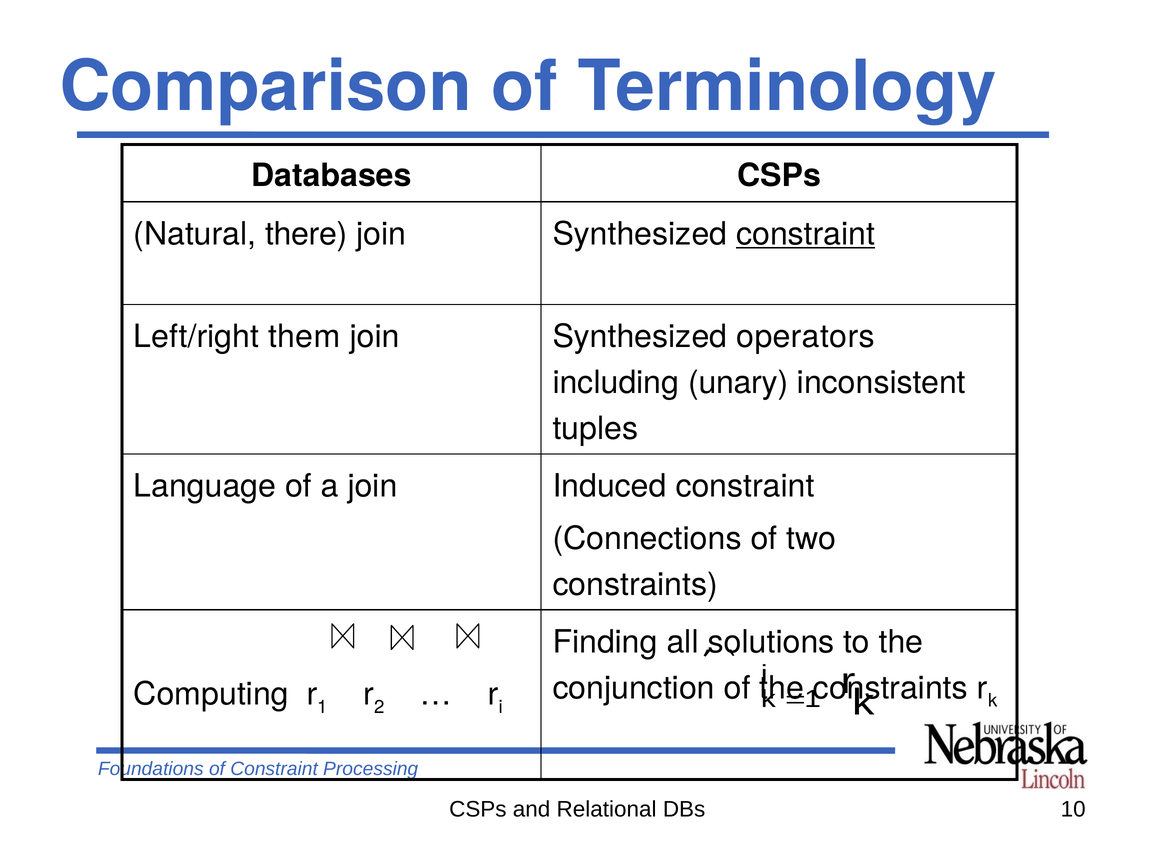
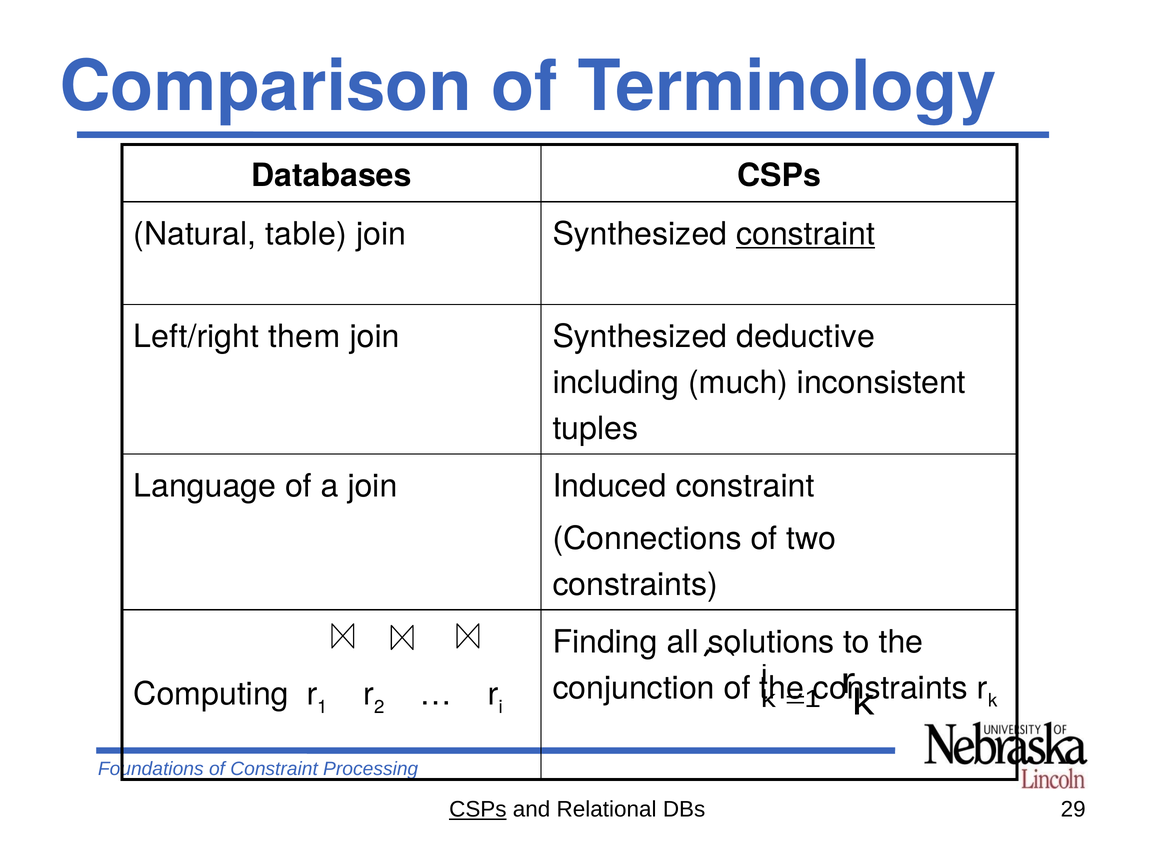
there: there -> table (306, 234)
operators: operators -> deductive (806, 337)
unary: unary -> much (738, 383)
CSPs underline: none -> present (478, 810)
10: 10 -> 29 (1073, 810)
